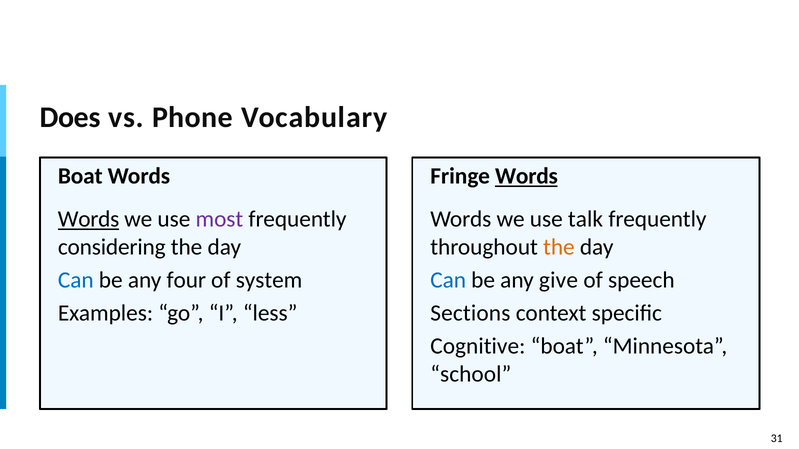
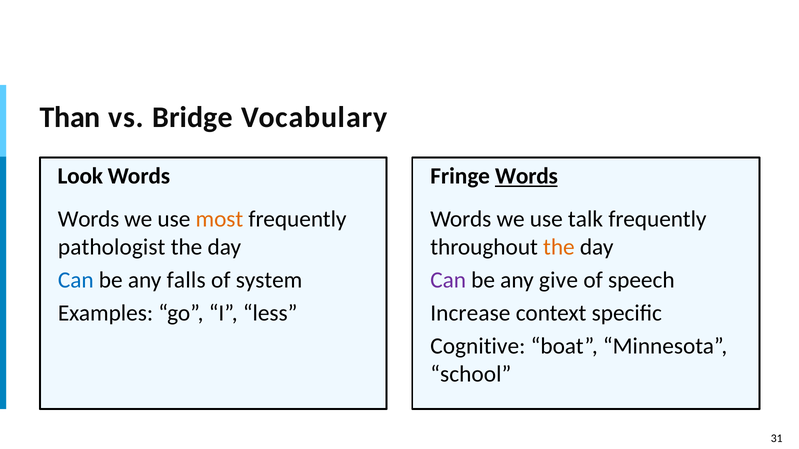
Does: Does -> Than (70, 118)
Phone: Phone -> Bridge (193, 118)
Boat: Boat -> Look (80, 176)
Words underline: present -> none (89, 219)
most colour: purple -> orange (219, 219)
considering: considering -> pathologist (112, 247)
four: four -> falls (186, 280)
Can colour: blue -> purple (448, 280)
Sections: Sections -> Increase (470, 313)
